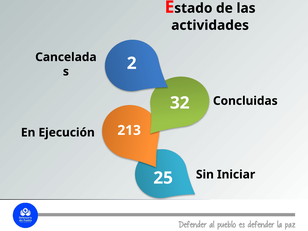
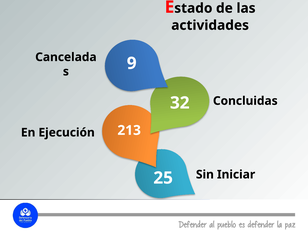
2: 2 -> 9 (132, 63)
